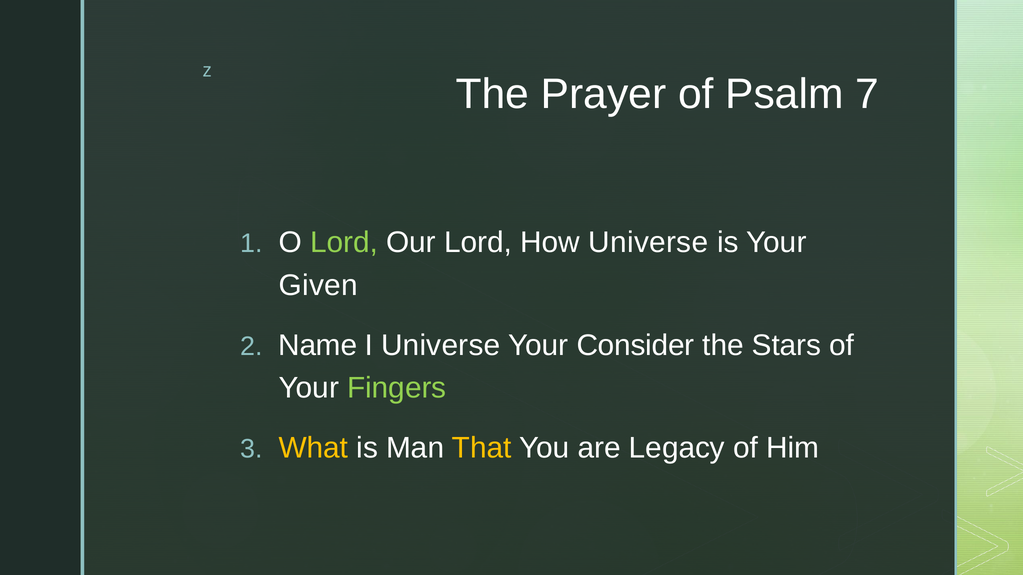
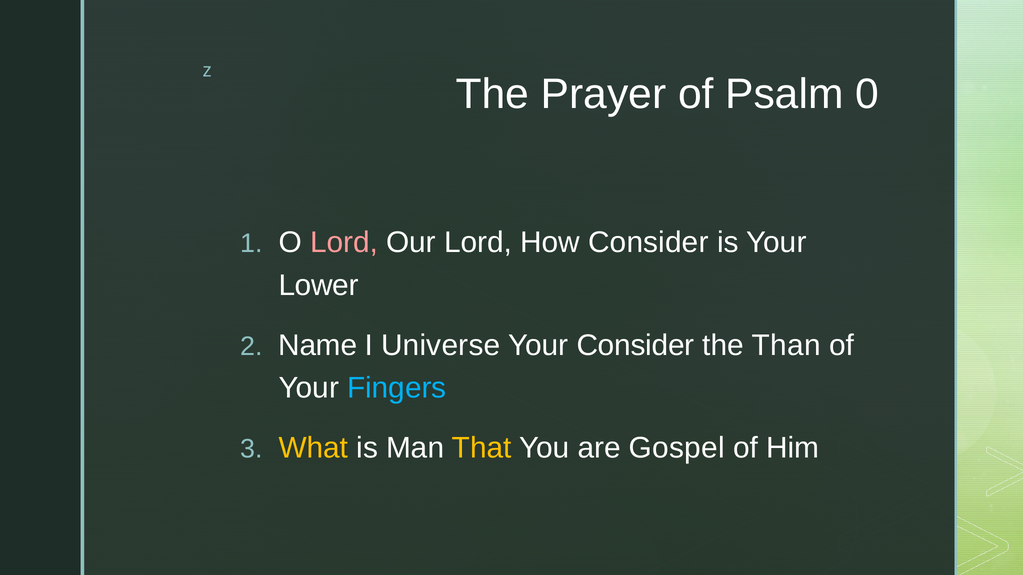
7: 7 -> 0 (867, 94)
Lord colour: light green -> pink (344, 243)
How Universe: Universe -> Consider (648, 243)
Given: Given -> Lower (319, 286)
Stars: Stars -> Than (786, 345)
Fingers colour: light green -> light blue (397, 388)
Legacy: Legacy -> Gospel (677, 448)
